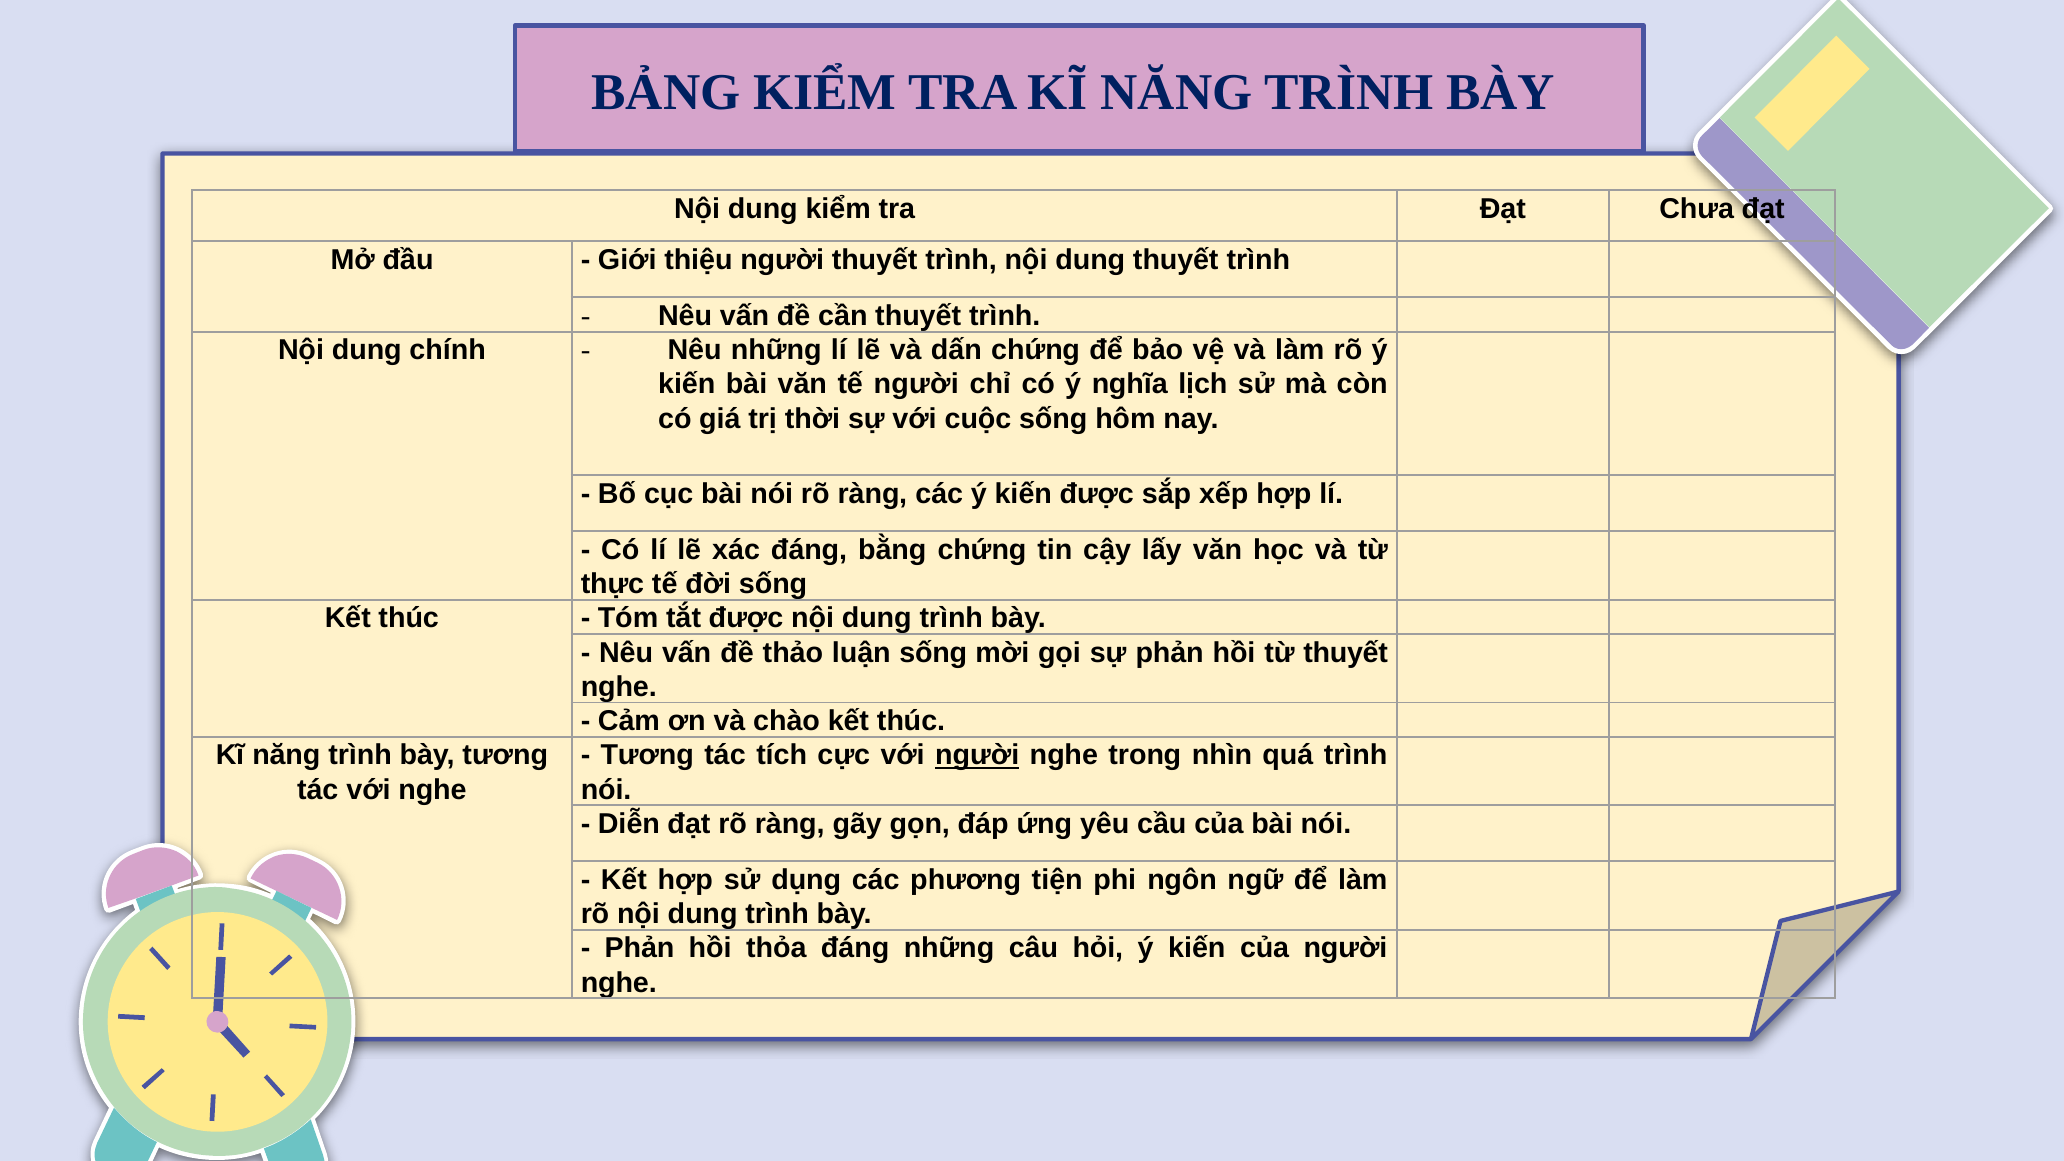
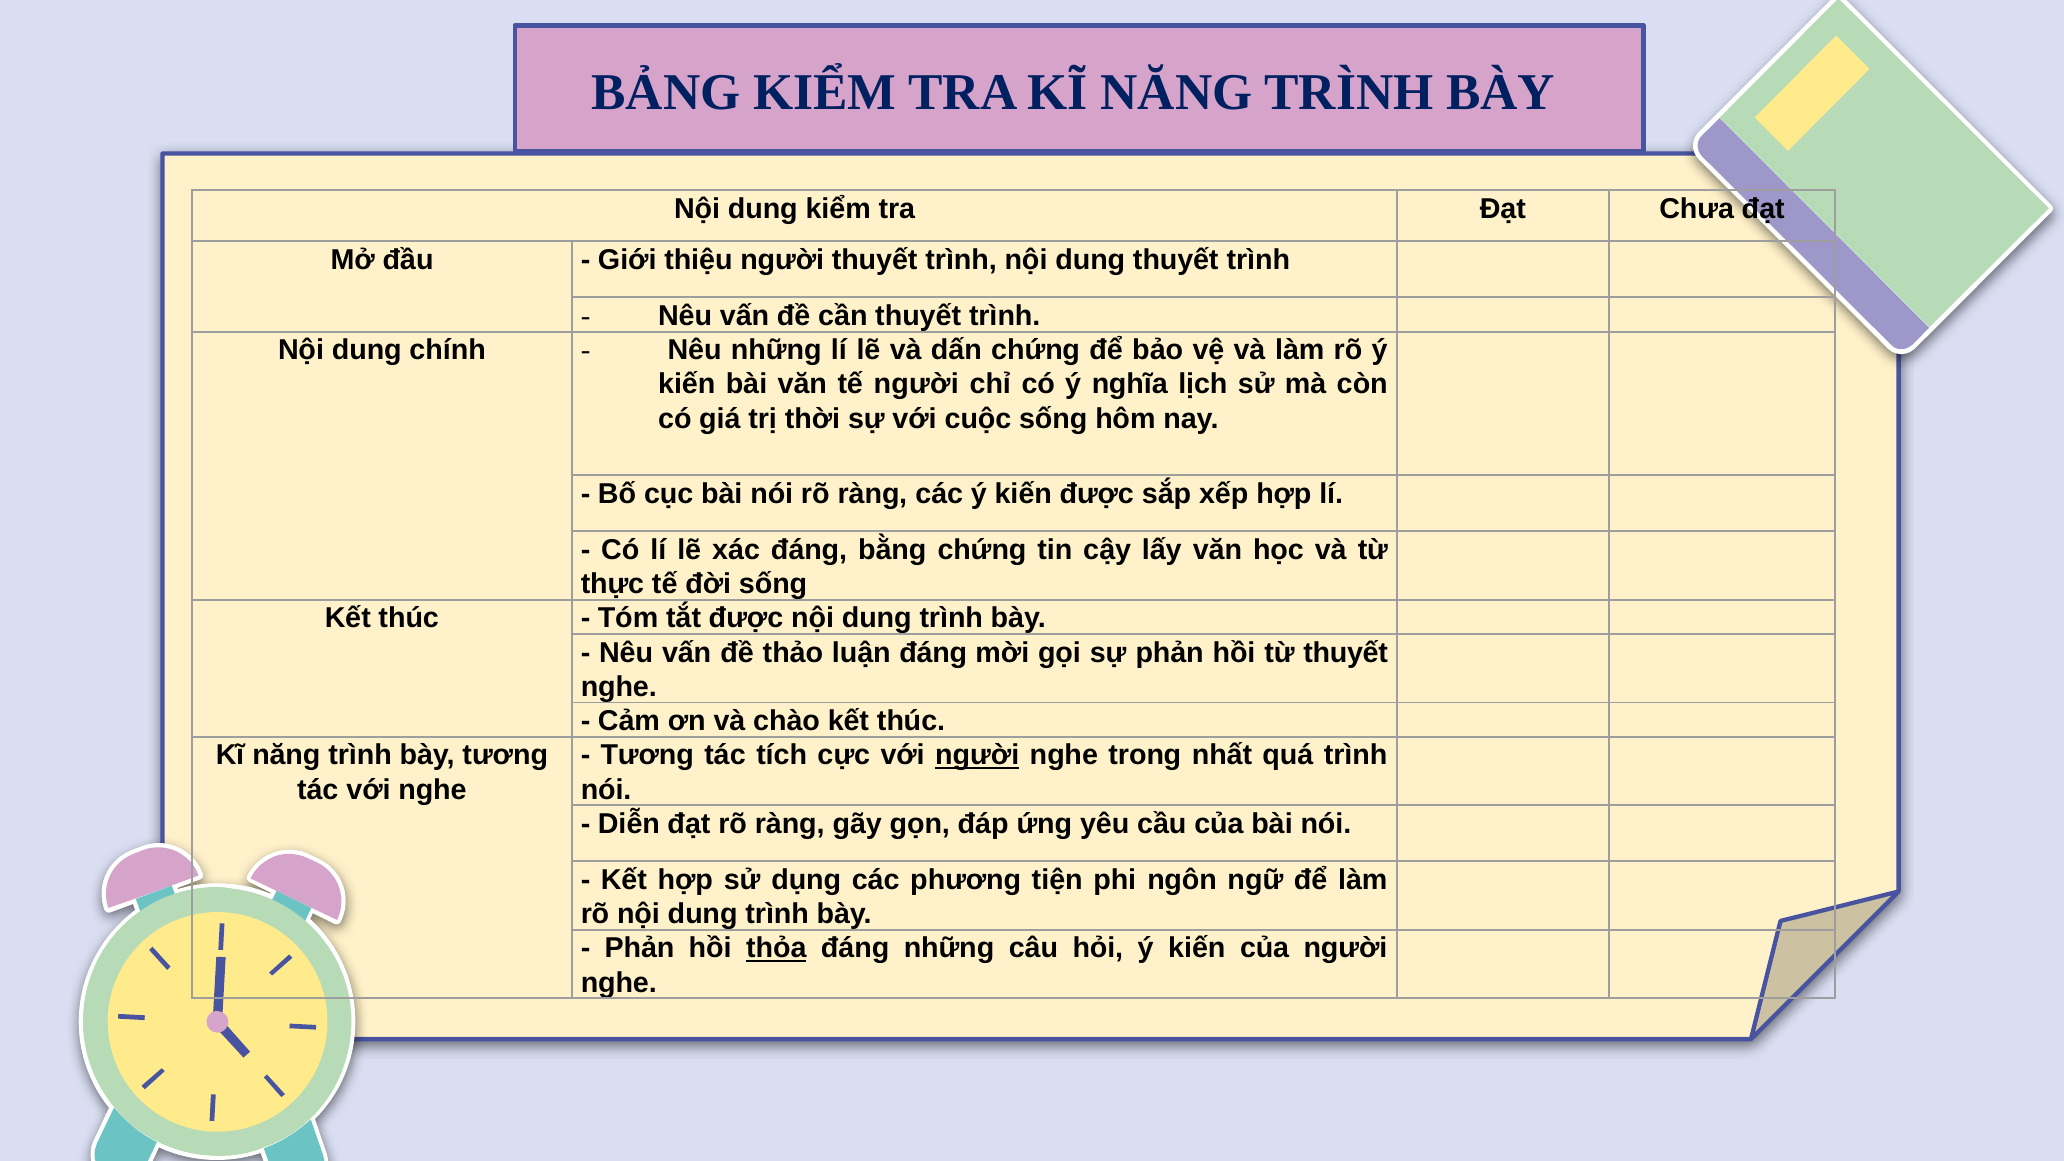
luận sống: sống -> đáng (933, 653)
nhìn: nhìn -> nhất (1222, 755)
thỏa underline: none -> present (776, 949)
